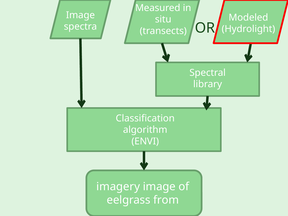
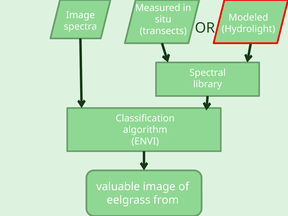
imagery: imagery -> valuable (118, 187)
